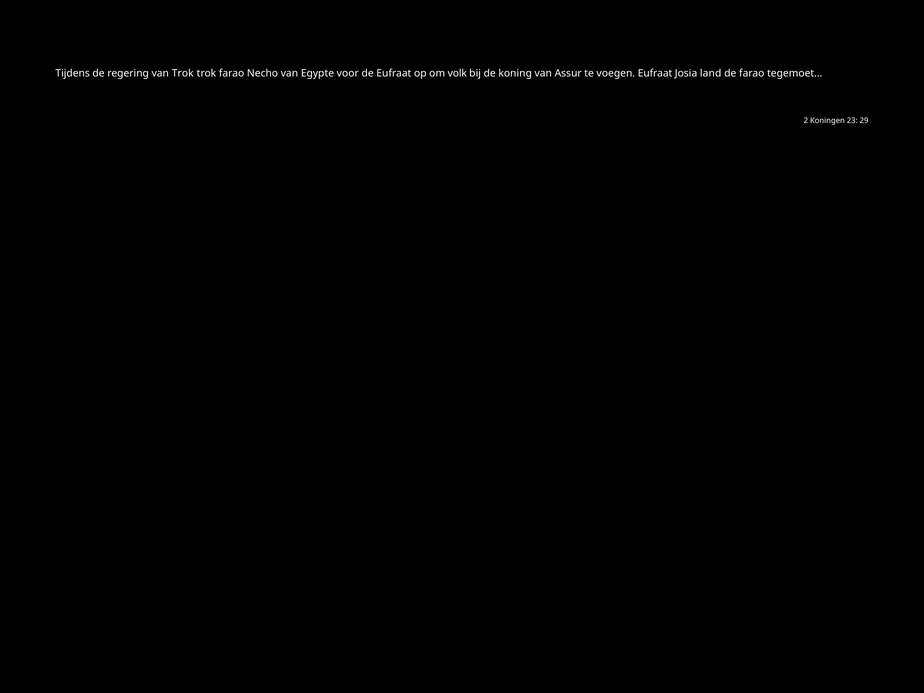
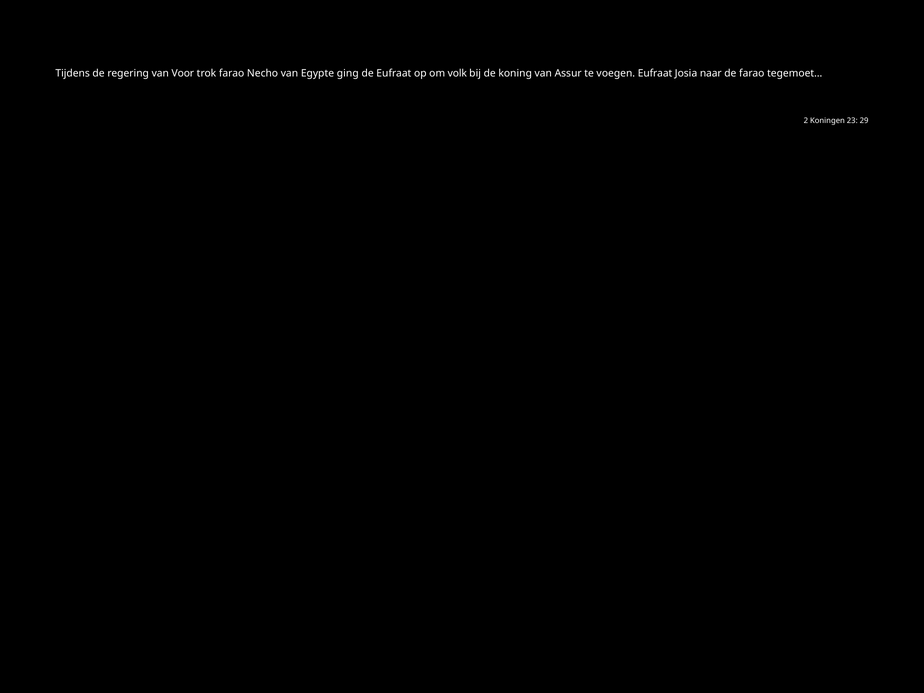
van Trok: Trok -> Voor (183, 73)
voor: voor -> ging (348, 73)
land: land -> naar (711, 73)
